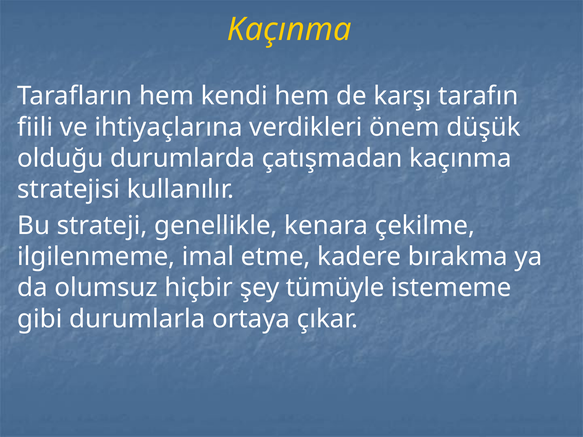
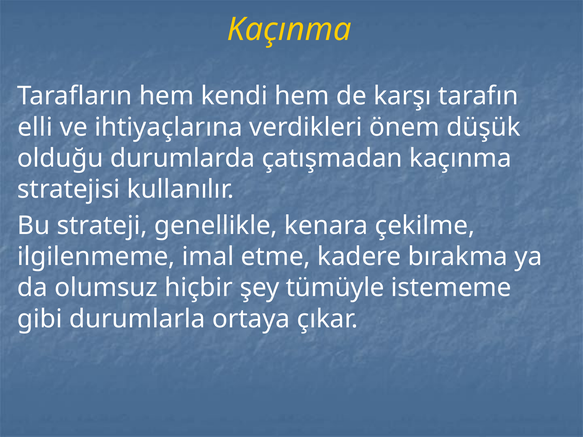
fiili: fiili -> elli (35, 127)
